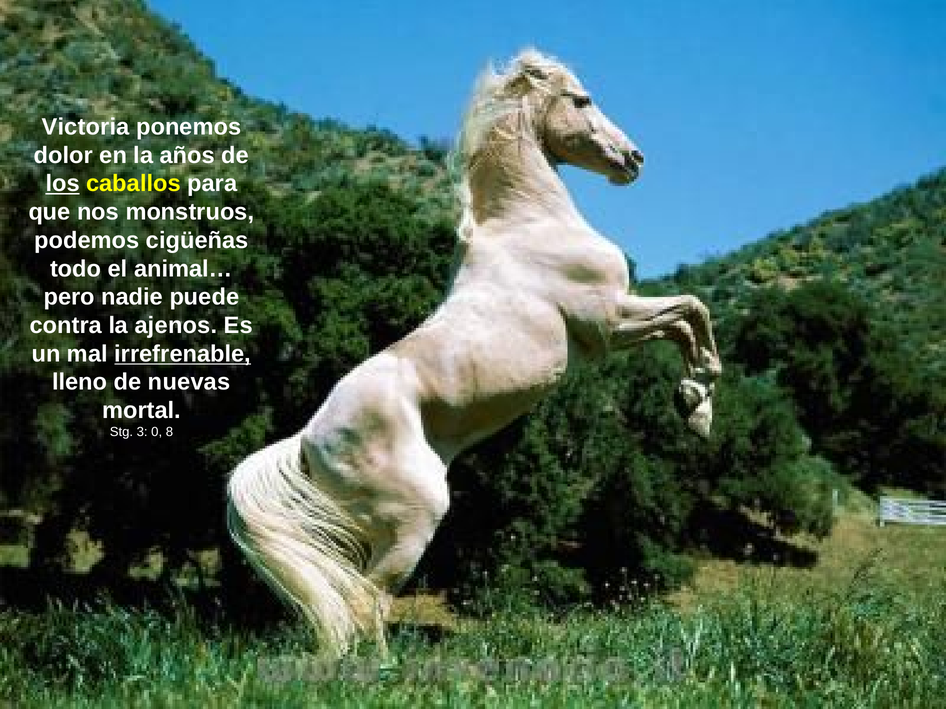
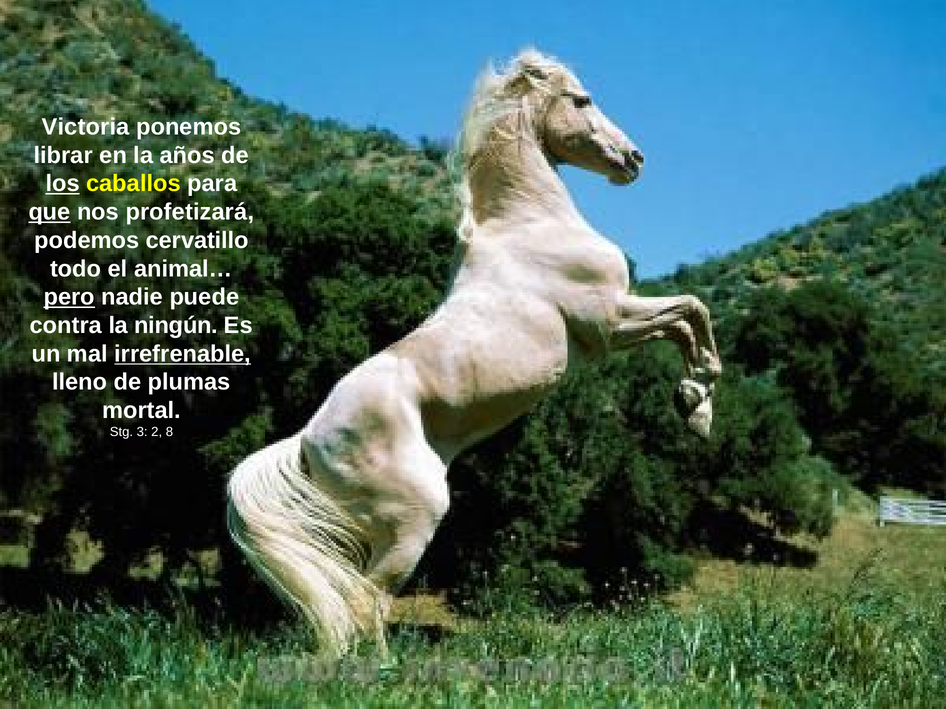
dolor: dolor -> librar (63, 155)
que underline: none -> present (50, 212)
monstruos: monstruos -> profetizará (190, 212)
cigüeñas: cigüeñas -> cervatillo (197, 241)
pero underline: none -> present (69, 297)
ajenos: ajenos -> ningún (176, 326)
nuevas: nuevas -> plumas (189, 382)
0: 0 -> 2 (157, 432)
